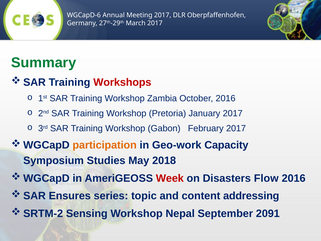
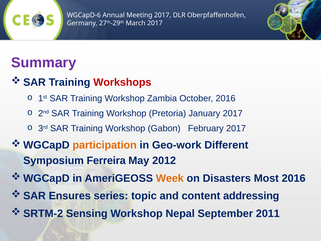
Summary colour: green -> purple (44, 63)
Capacity: Capacity -> Different (226, 145)
Studies: Studies -> Ferreira (106, 160)
2018: 2018 -> 2012 (164, 160)
Week colour: red -> orange (170, 178)
Flow: Flow -> Most (266, 178)
2091: 2091 -> 2011 (268, 213)
